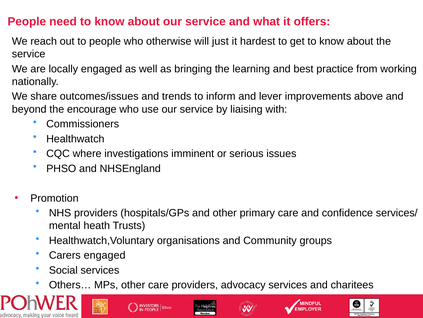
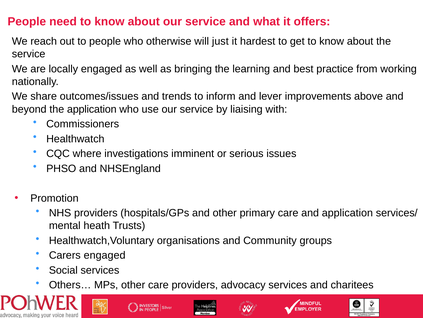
the encourage: encourage -> application (92, 109)
and confidence: confidence -> application (347, 213)
